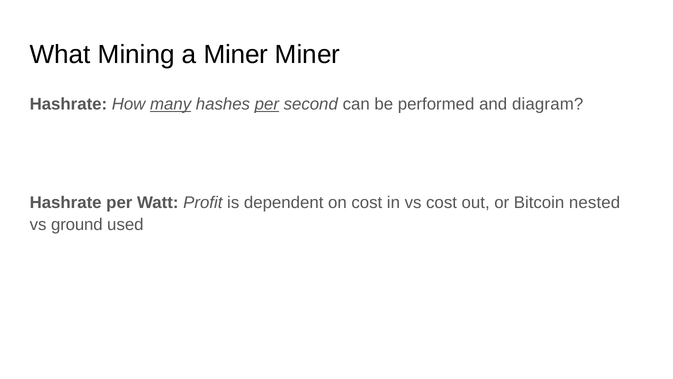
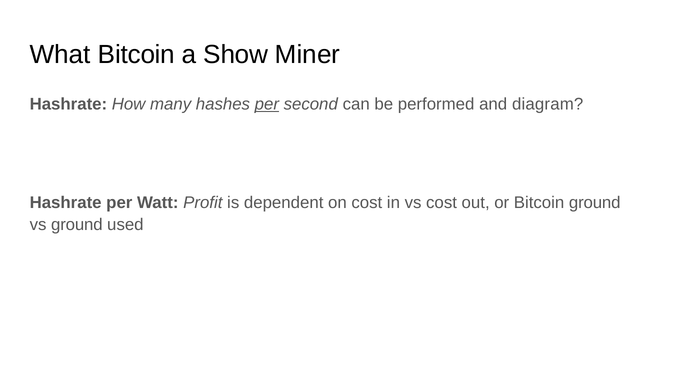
What Mining: Mining -> Bitcoin (136, 55)
a Miner: Miner -> Show (236, 55)
many underline: present -> none (171, 104)
Bitcoin nested: nested -> ground (595, 203)
